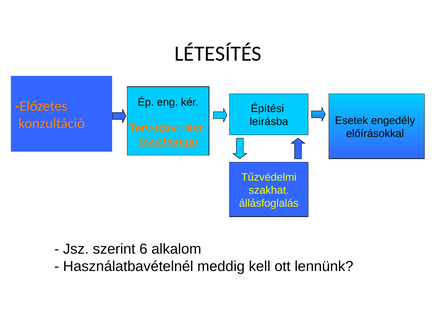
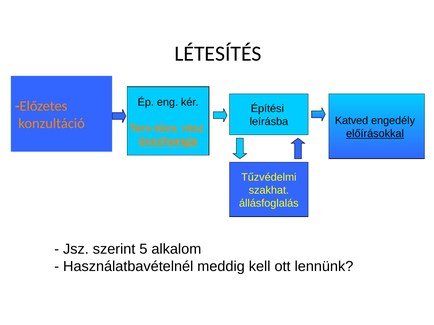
Esetek: Esetek -> Katved (352, 121)
előírásokkal underline: none -> present (375, 134)
6: 6 -> 5 (143, 249)
